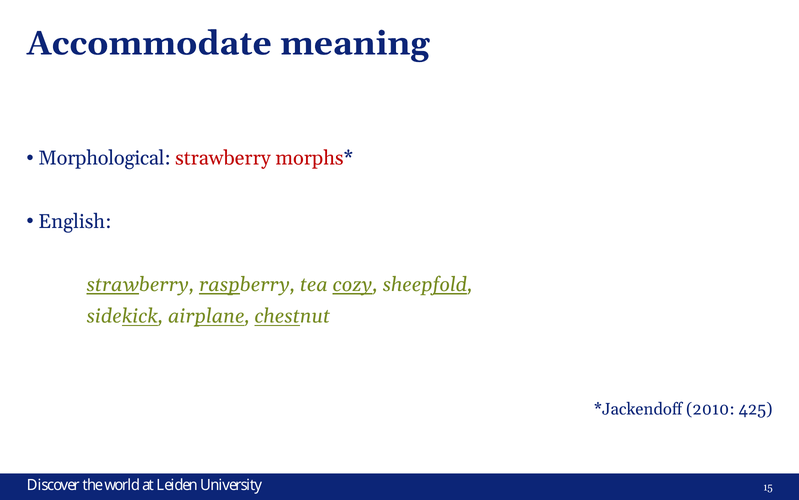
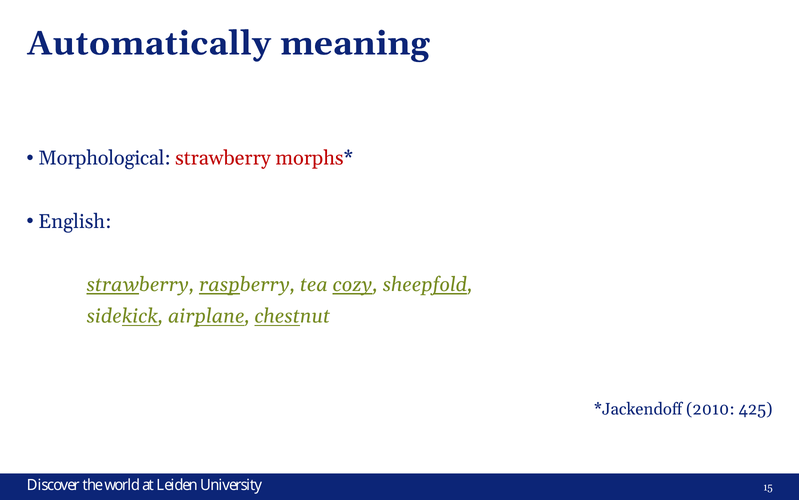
Accommodate: Accommodate -> Automatically (149, 43)
